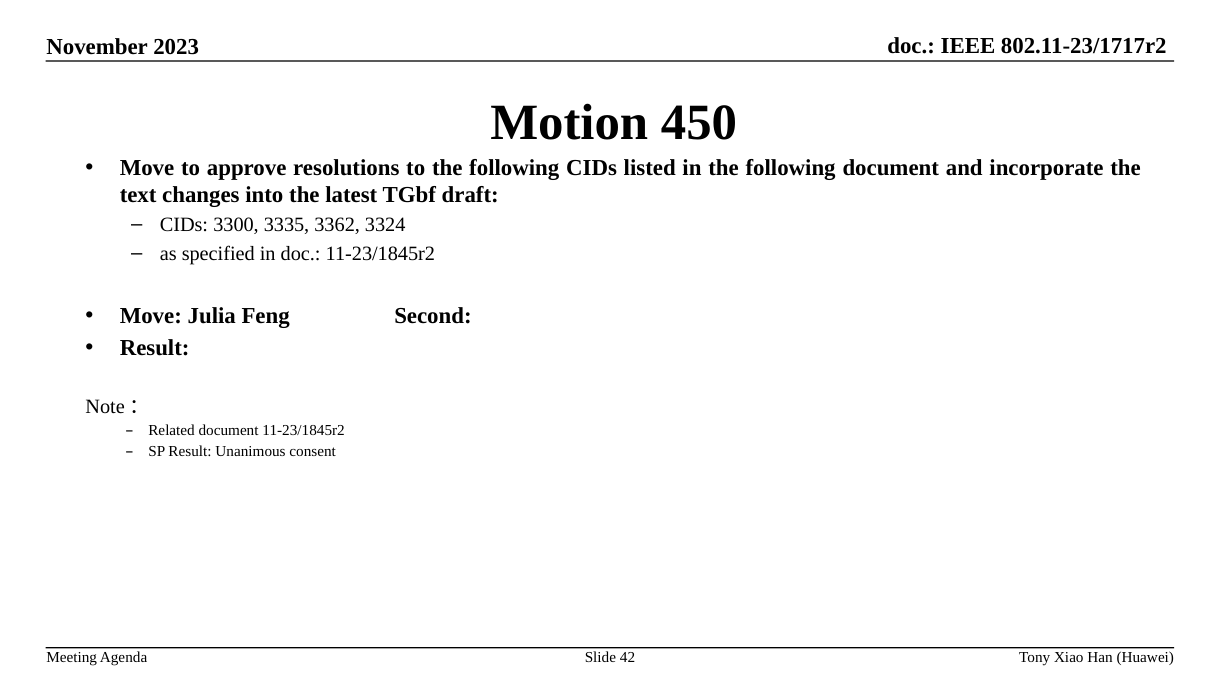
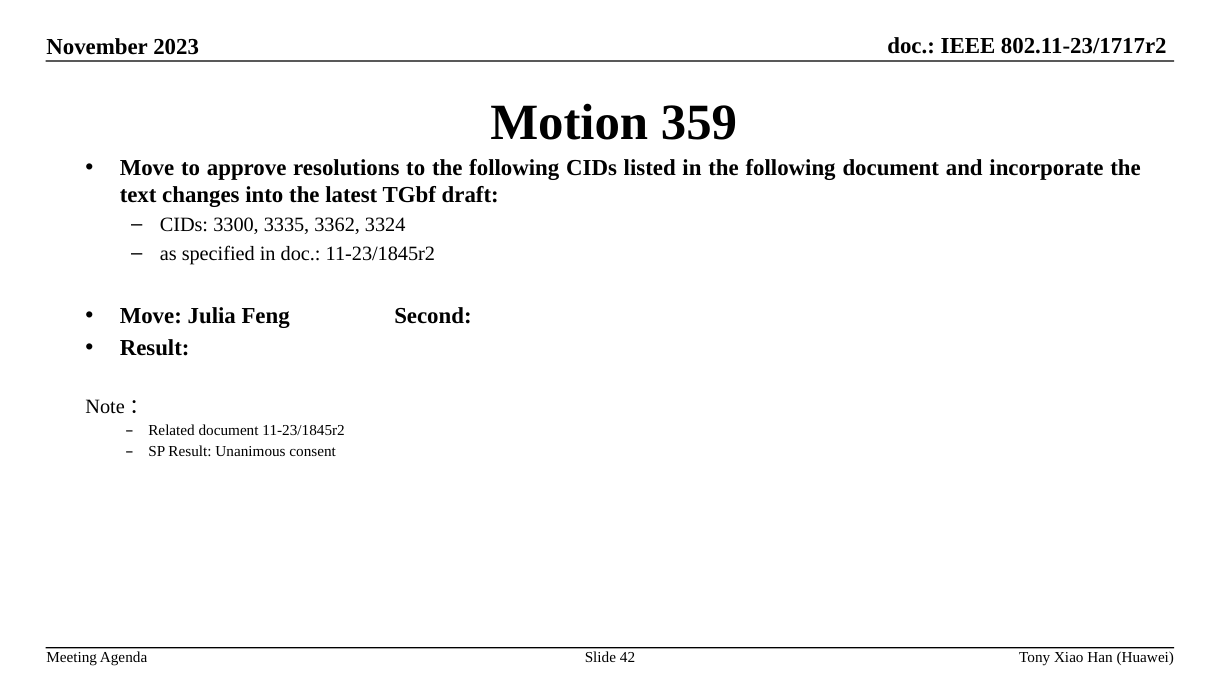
450: 450 -> 359 (699, 122)
